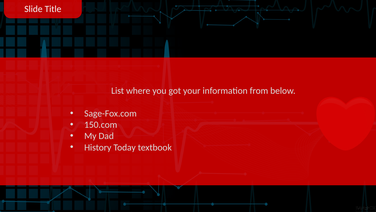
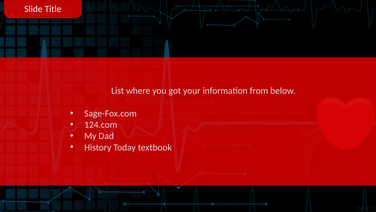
150.com: 150.com -> 124.com (101, 124)
